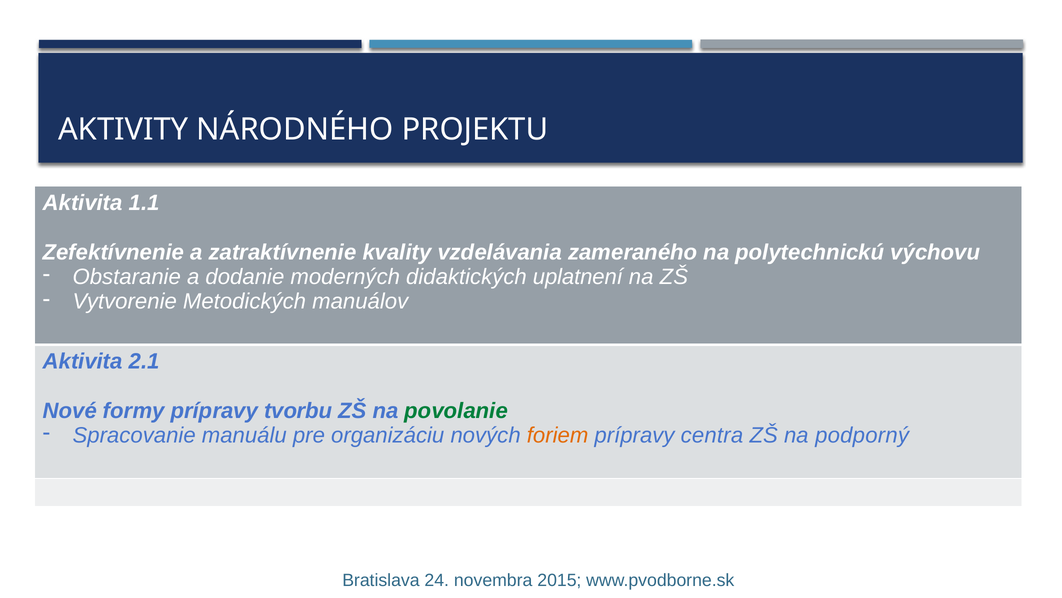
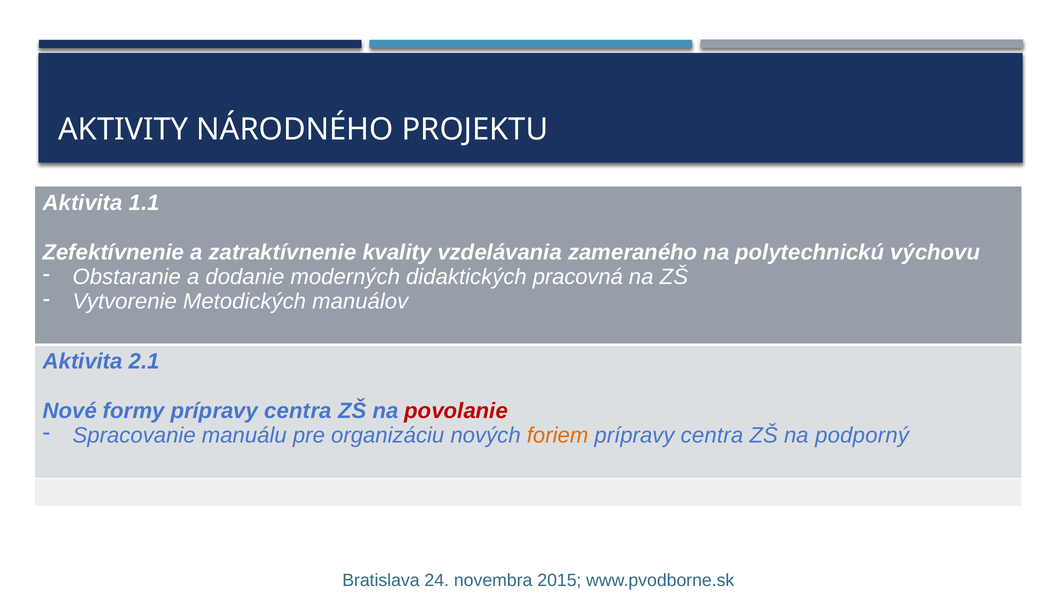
uplatnení: uplatnení -> pracovná (578, 277)
formy prípravy tvorbu: tvorbu -> centra (298, 410)
povolanie colour: green -> red (456, 410)
